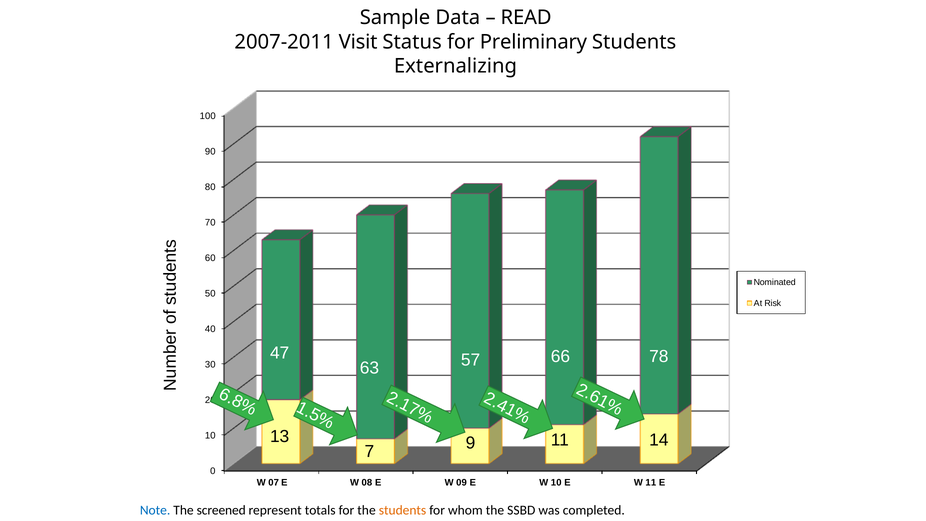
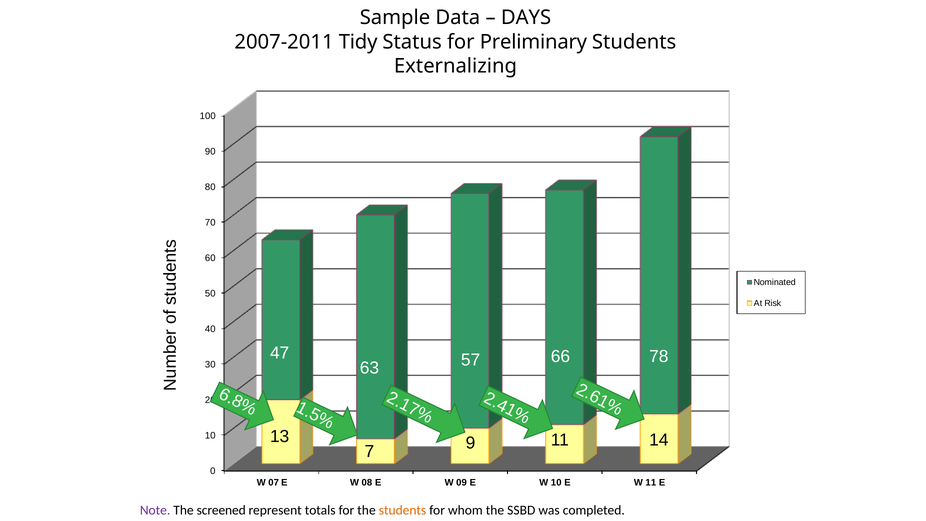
READ: READ -> DAYS (526, 18)
Visit: Visit -> Tidy (358, 42)
Note colour: blue -> purple (155, 510)
